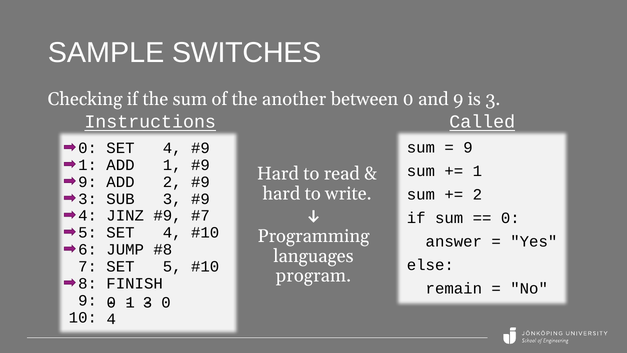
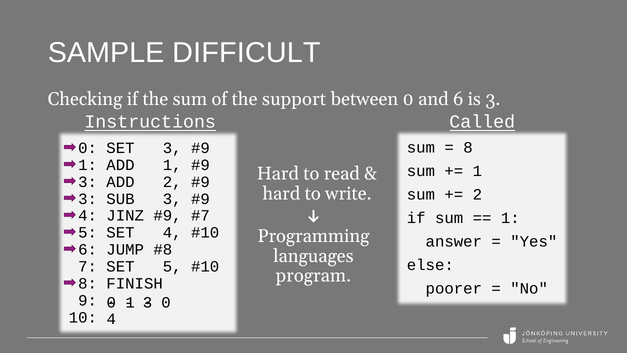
SWITCHES: SWITCHES -> DIFFICULT (246, 53)
another: another -> support (294, 99)
and 9: 9 -> 6 (458, 99)
9: 9 -> 8 (468, 147)
0 SET 4: 4 -> 3 (172, 148)
9: 9 -> 3 (88, 182)
0: 0 -> 1 (510, 218)
remain: remain -> poorer (454, 288)
